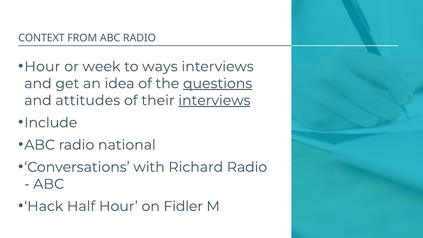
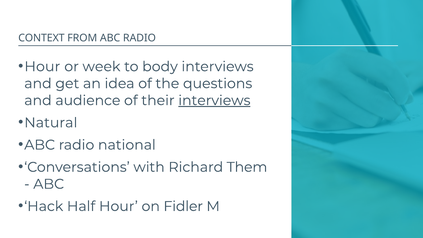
ways: ways -> body (160, 67)
questions underline: present -> none (218, 84)
attitudes: attitudes -> audience (88, 100)
Include: Include -> Natural (51, 123)
Richard Radio: Radio -> Them (247, 167)
